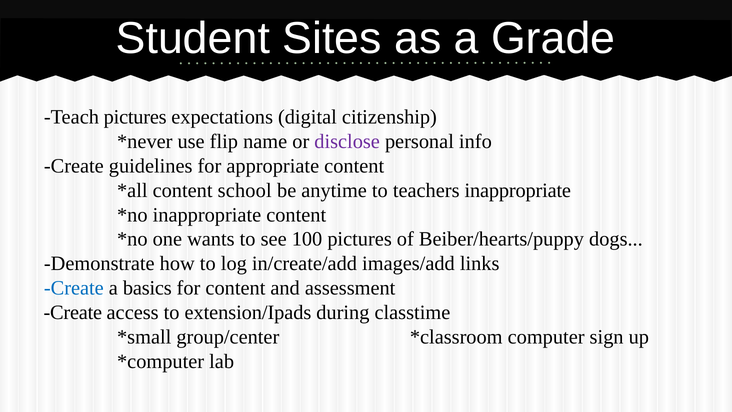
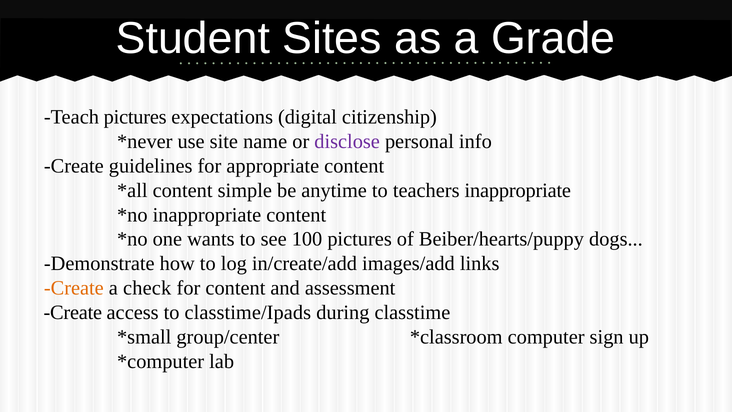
flip: flip -> site (224, 141)
school: school -> simple (245, 190)
Create colour: blue -> orange (74, 288)
basics: basics -> check (147, 288)
extension/Ipads: extension/Ipads -> classtime/Ipads (248, 312)
